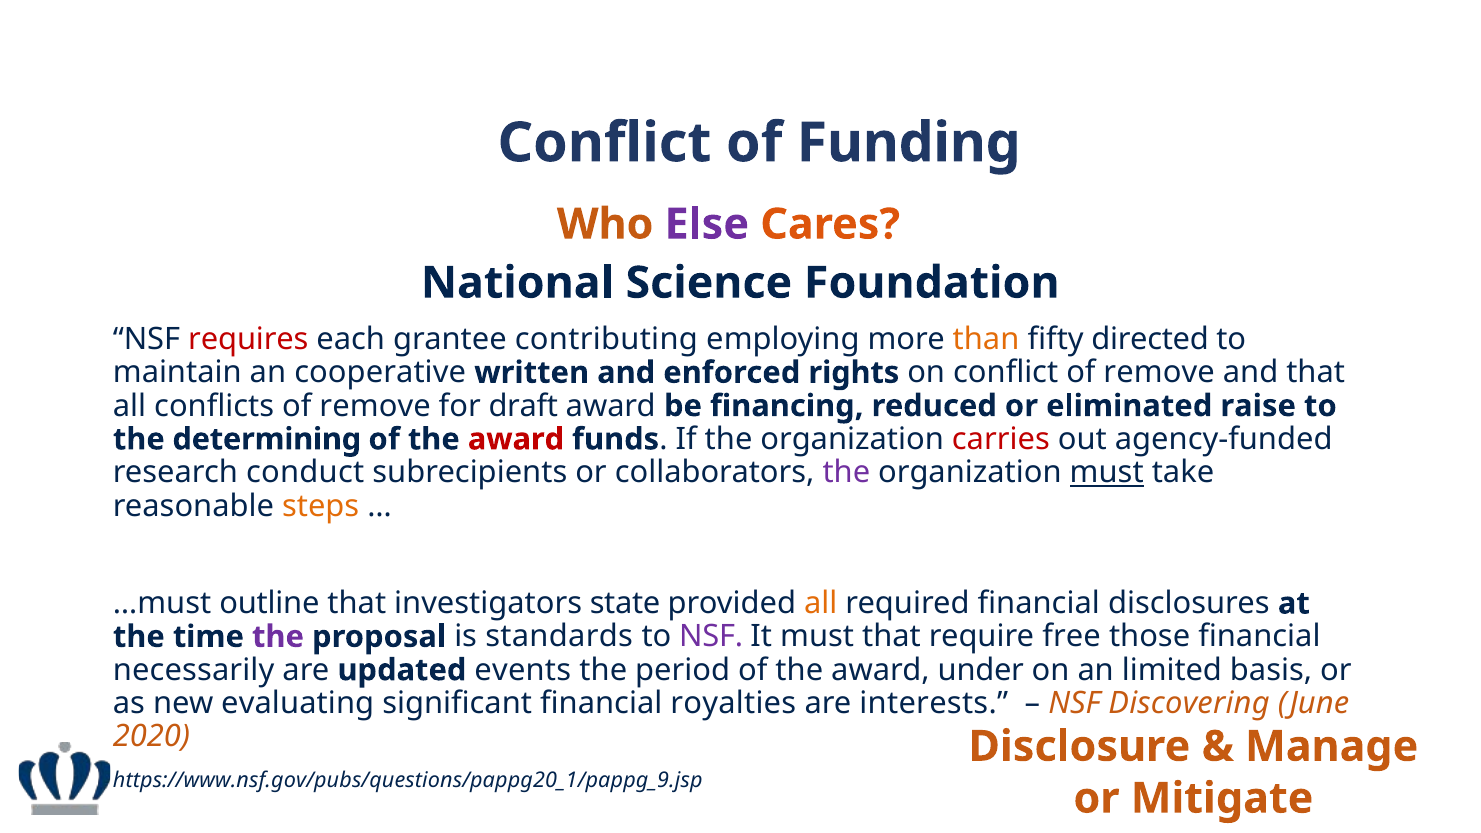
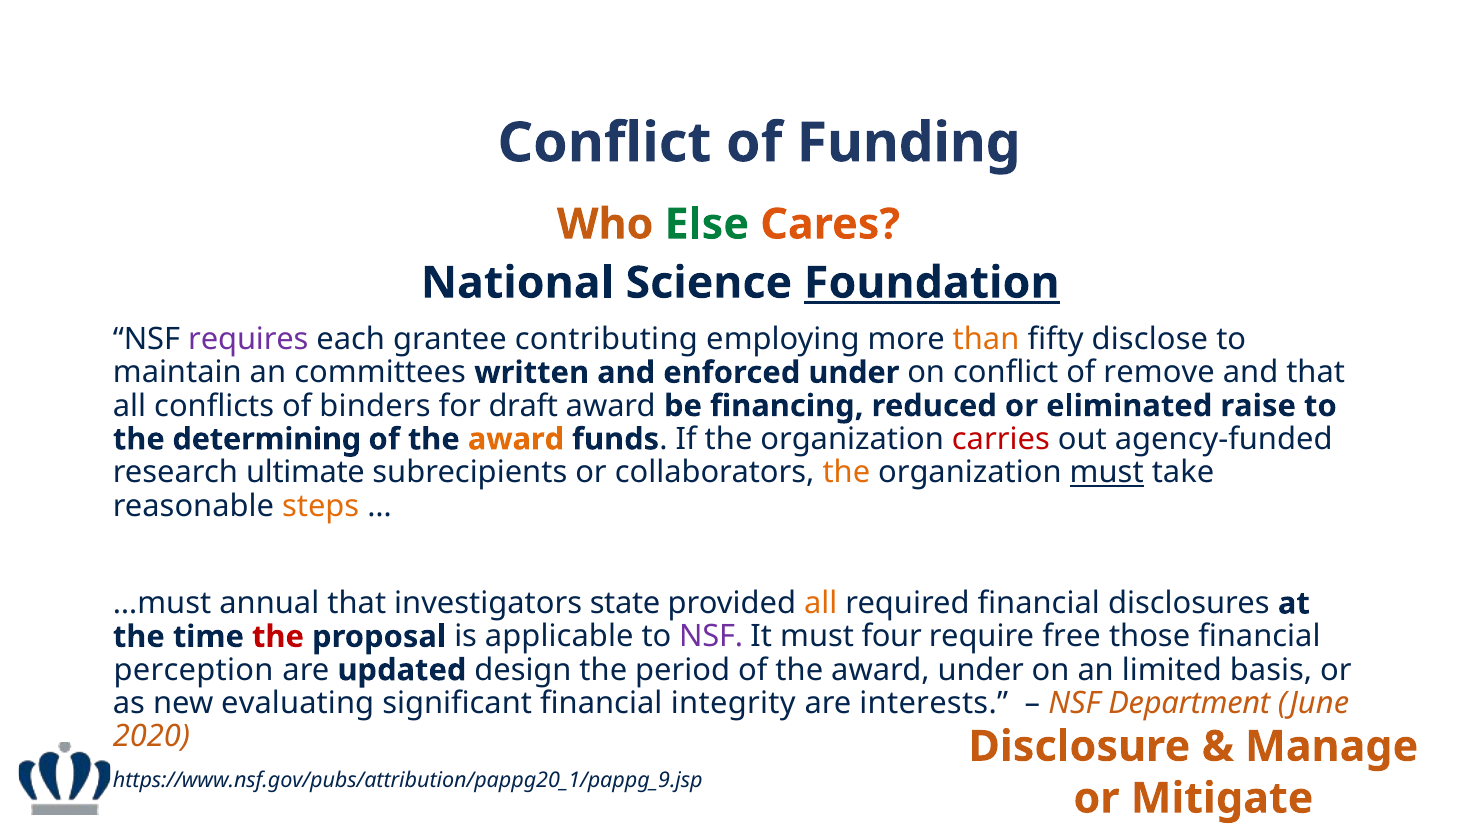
Else colour: purple -> green (707, 224)
Foundation underline: none -> present (932, 283)
requires colour: red -> purple (248, 339)
directed: directed -> disclose (1150, 339)
cooperative: cooperative -> committees (380, 373)
enforced rights: rights -> under (854, 373)
conflicts of remove: remove -> binders (375, 406)
award colour: red -> orange (516, 439)
conduct: conduct -> ultimate (305, 473)
the colour: purple -> orange (846, 473)
outline: outline -> annual (269, 603)
the colour: purple -> red (278, 637)
standards: standards -> applicable (559, 637)
must that: that -> four (892, 637)
necessarily: necessarily -> perception (194, 670)
events: events -> design (523, 670)
royalties: royalties -> integrity (733, 703)
Discovering: Discovering -> Department (1189, 703)
https://www.nsf.gov/pubs/questions/pappg20_1/pappg_9.jsp: https://www.nsf.gov/pubs/questions/pappg20_1/pappg_9.jsp -> https://www.nsf.gov/pubs/attribution/pappg20_1/pappg_9.jsp (408, 781)
